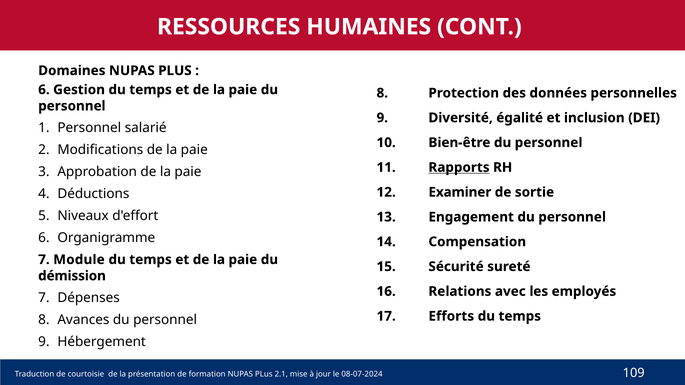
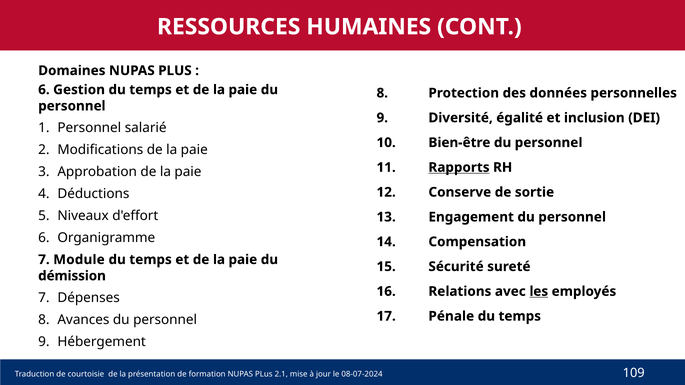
Examiner: Examiner -> Conserve (460, 192)
les underline: none -> present (539, 292)
Efforts: Efforts -> Pénale (451, 316)
